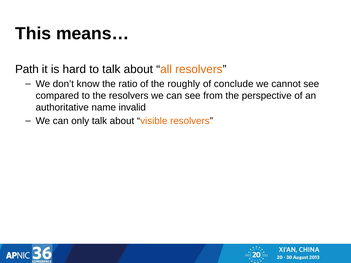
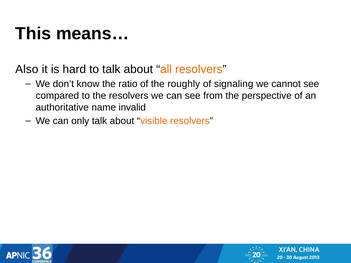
Path: Path -> Also (27, 69)
conclude: conclude -> signaling (234, 84)
